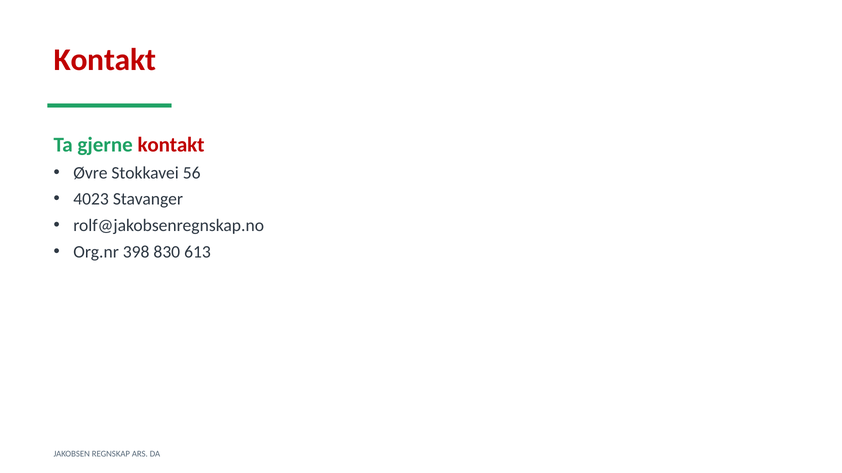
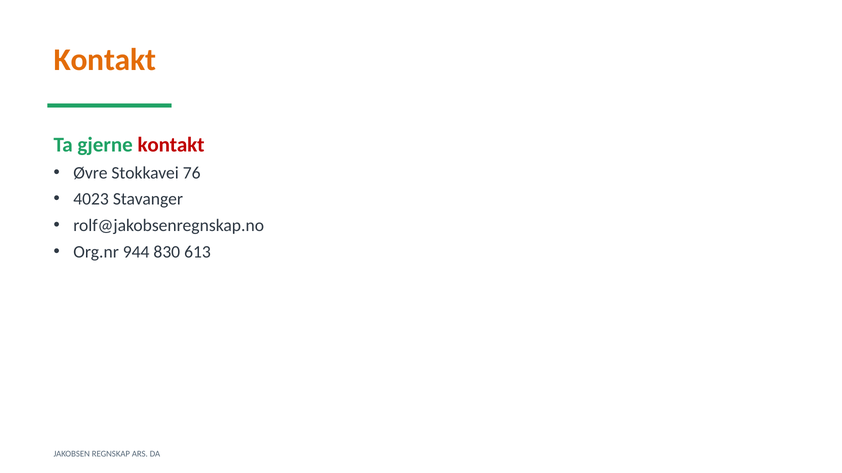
Kontakt colour: red -> orange (105, 60)
56: 56 -> 76 (192, 173)
398: 398 -> 944 (136, 252)
